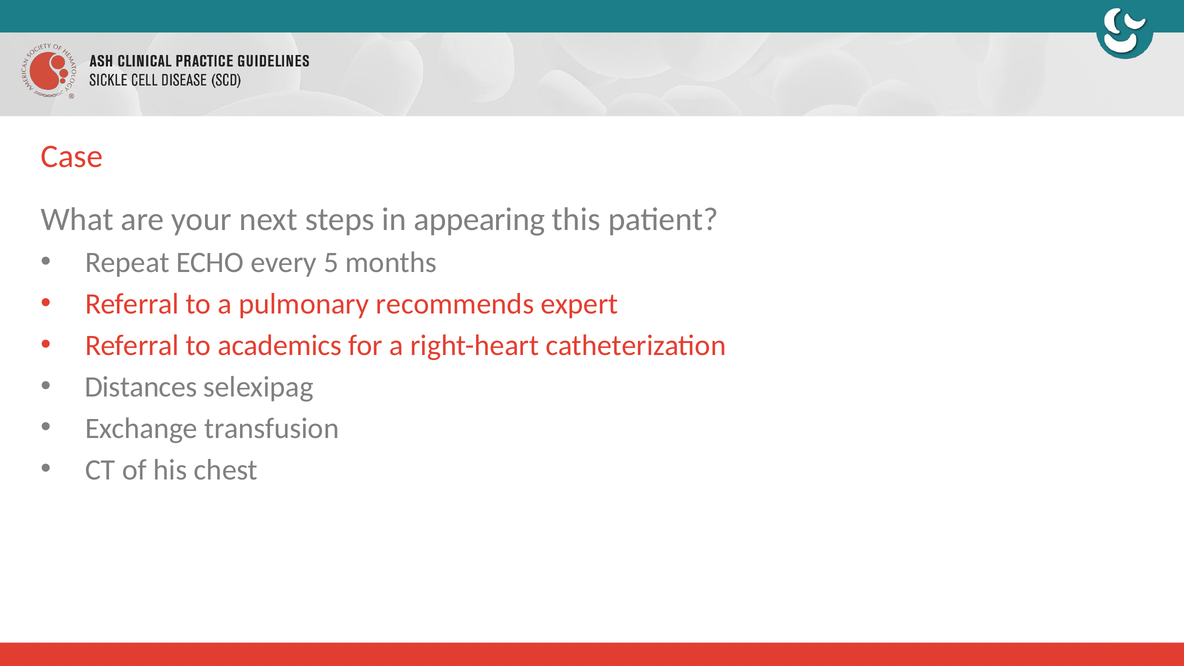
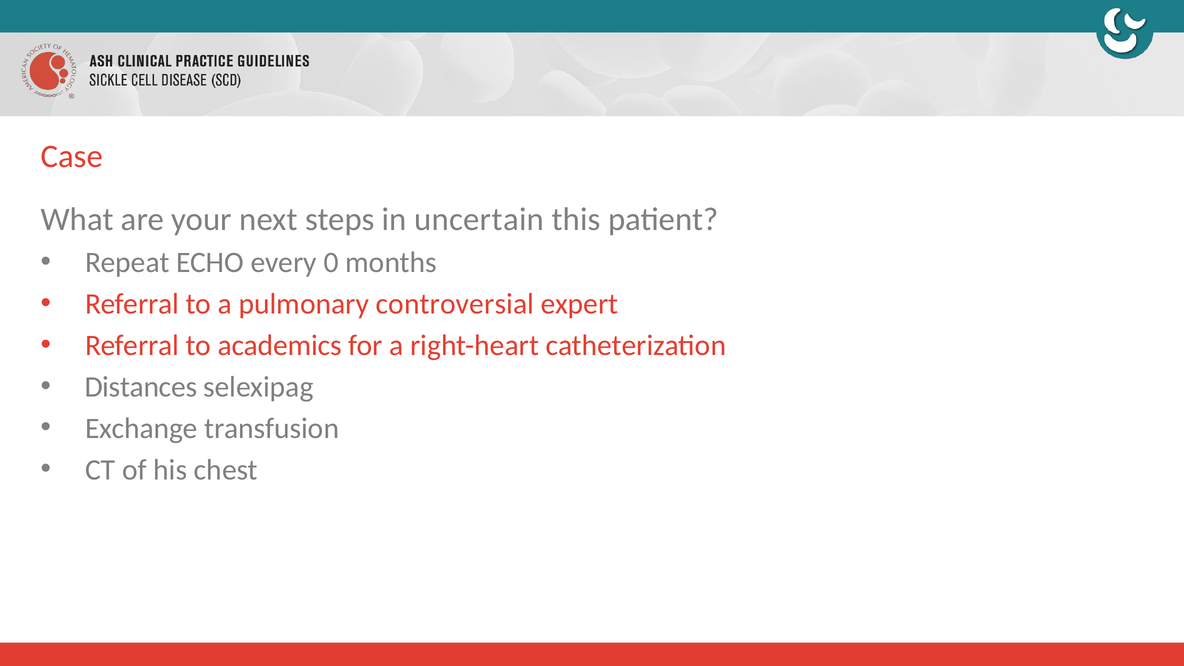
appearing: appearing -> uncertain (479, 219)
5: 5 -> 0 (331, 263)
recommends: recommends -> controversial (455, 304)
